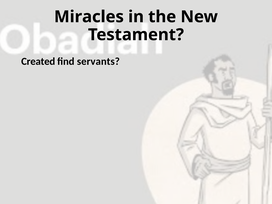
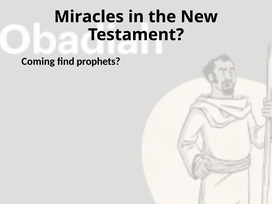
Created: Created -> Coming (38, 61)
servants: servants -> prophets (98, 61)
